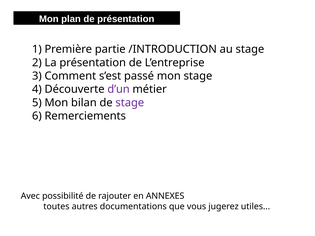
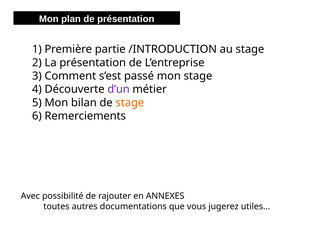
stage colour: purple -> orange (130, 103)
